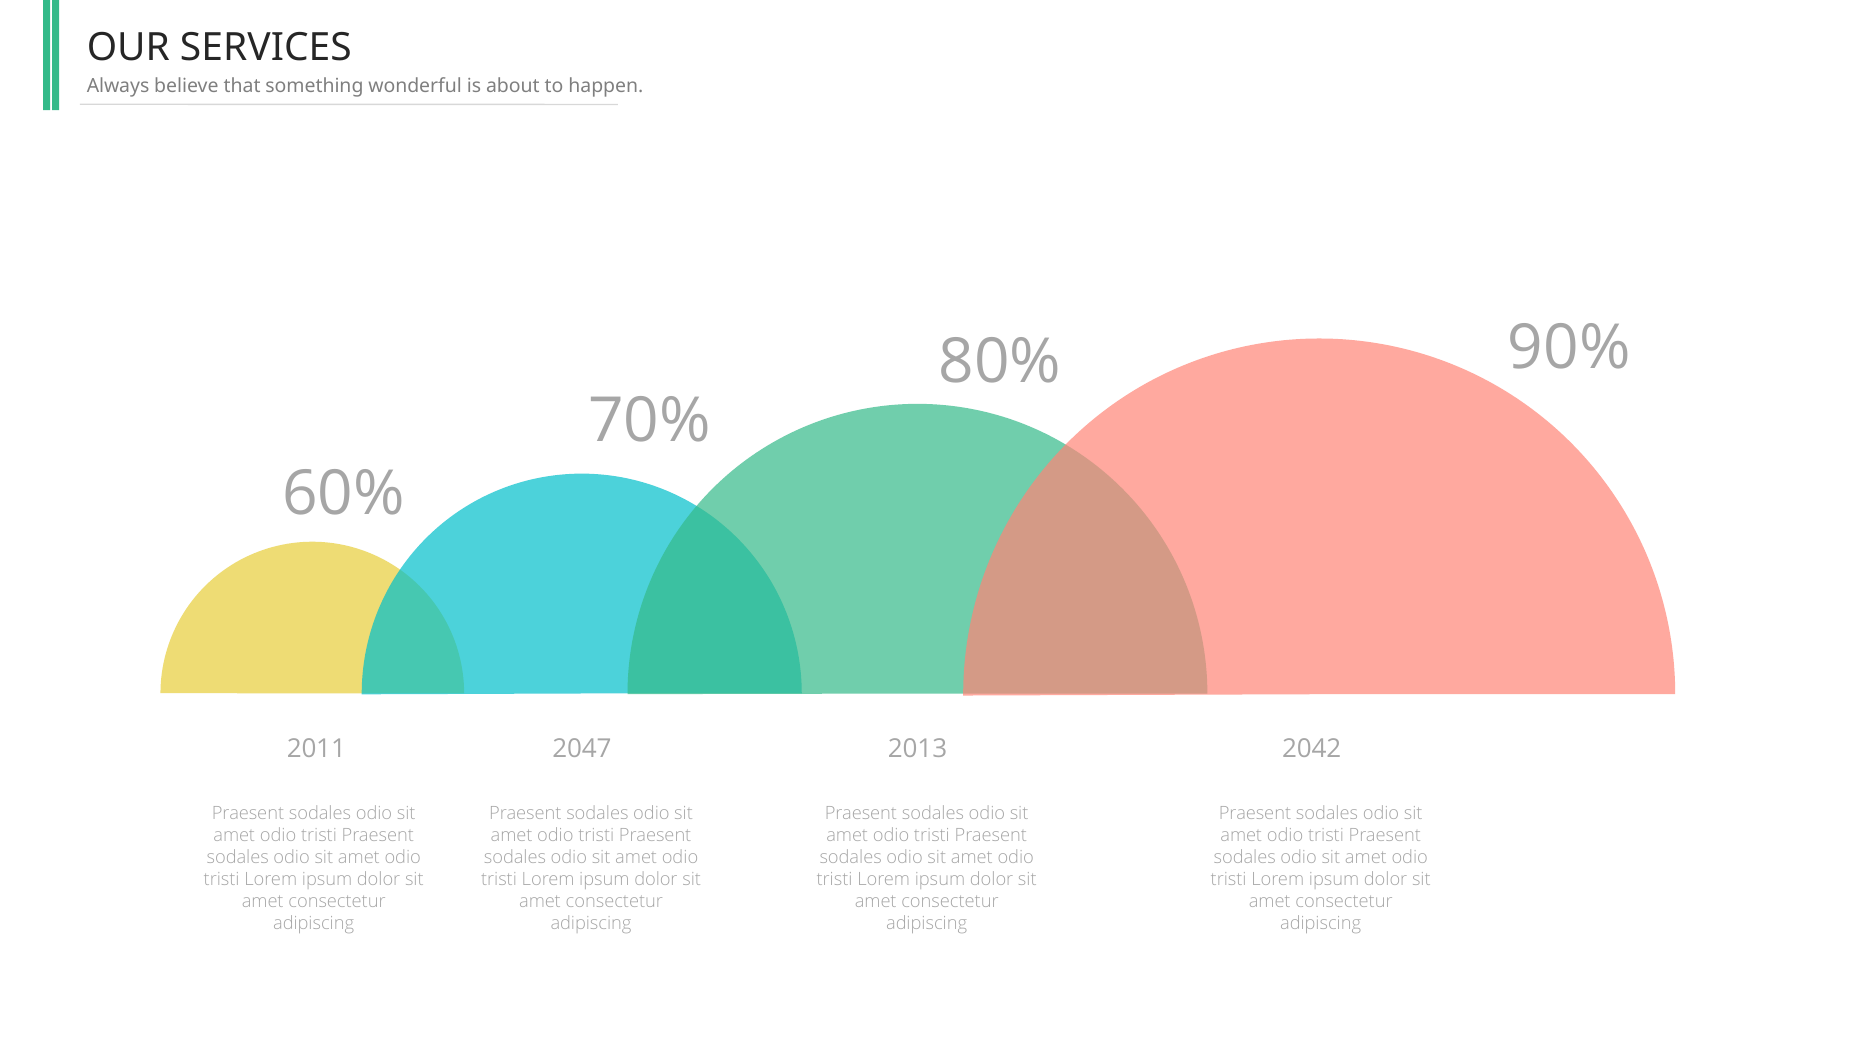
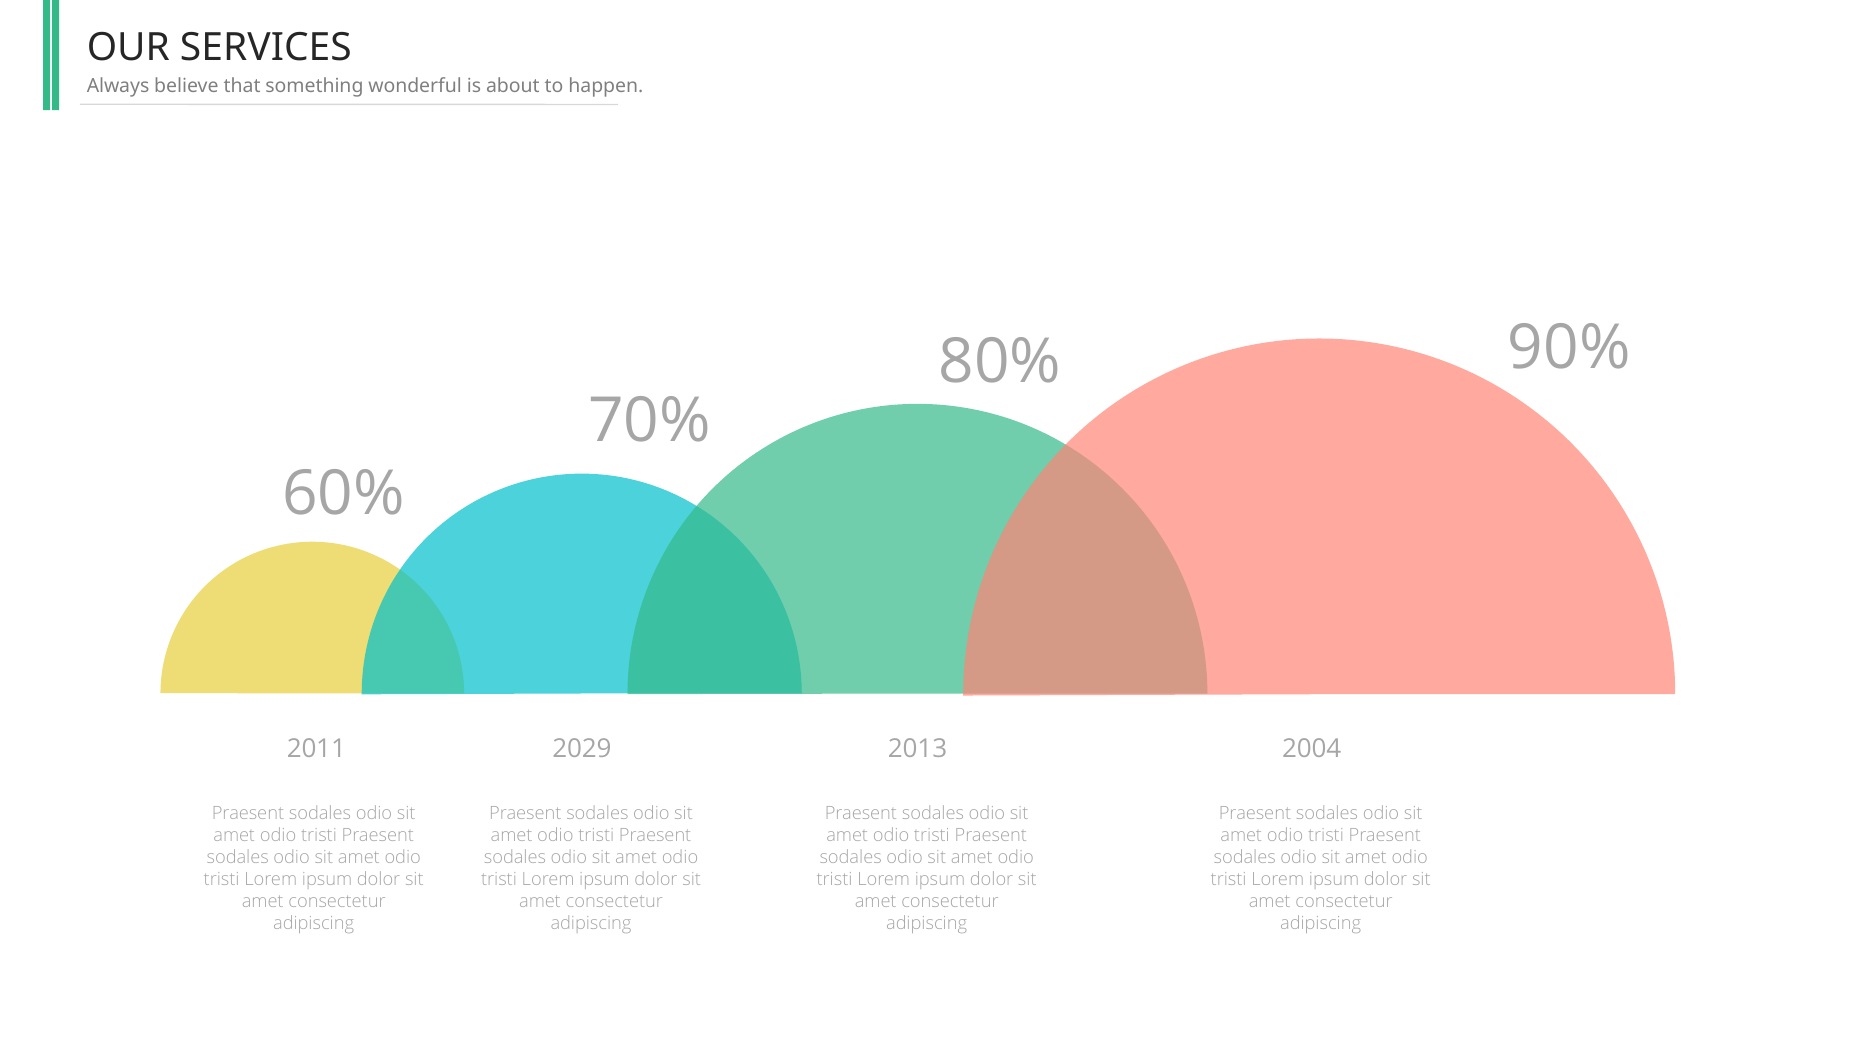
2047: 2047 -> 2029 (582, 749)
2042: 2042 -> 2004 (1312, 749)
